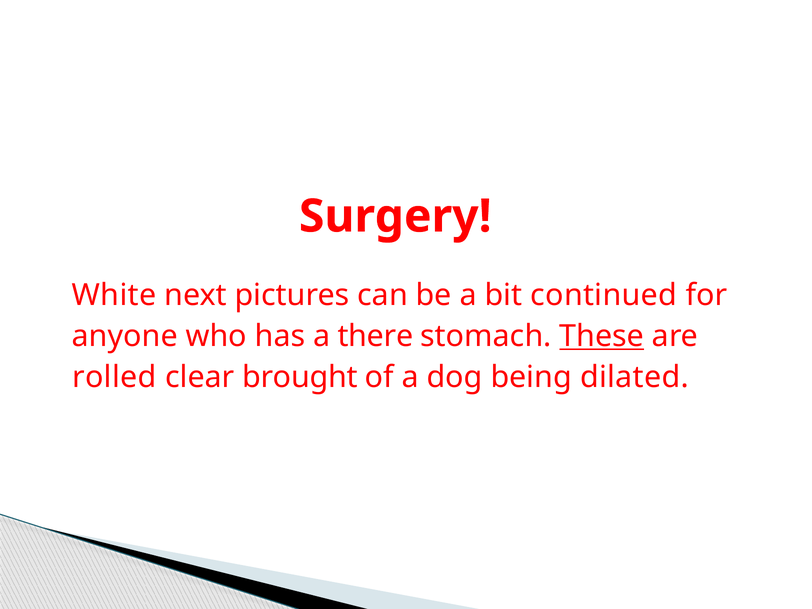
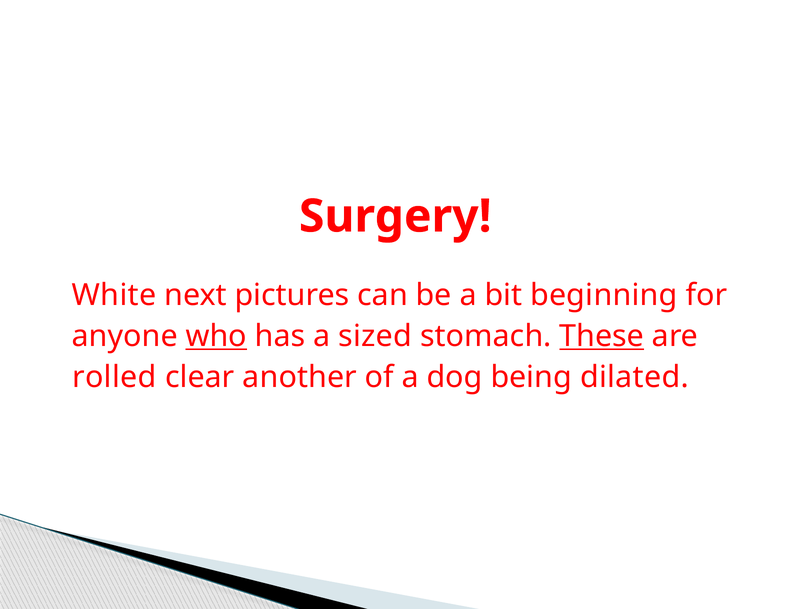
continued: continued -> beginning (604, 295)
who underline: none -> present (216, 336)
there: there -> sized (375, 336)
brought: brought -> another (300, 377)
